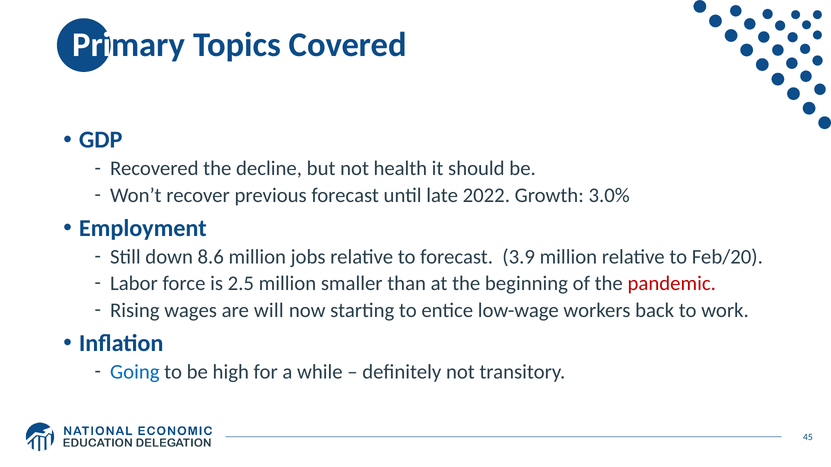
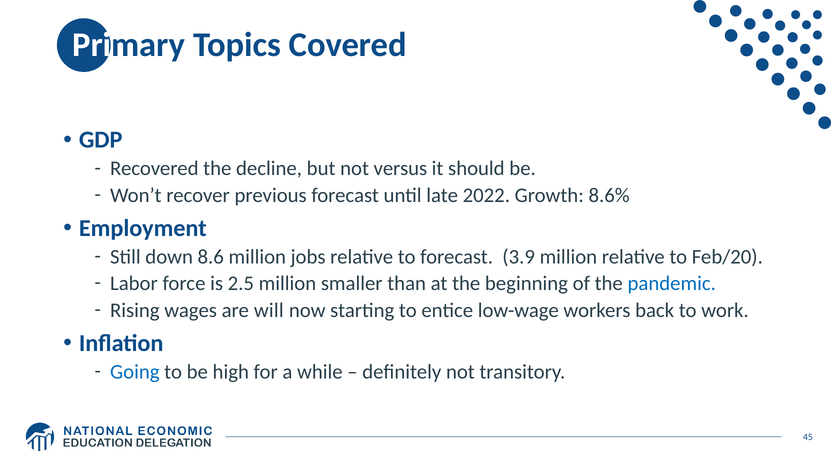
health: health -> versus (400, 169)
3.0%: 3.0% -> 8.6% (609, 196)
pandemic colour: red -> blue (672, 284)
